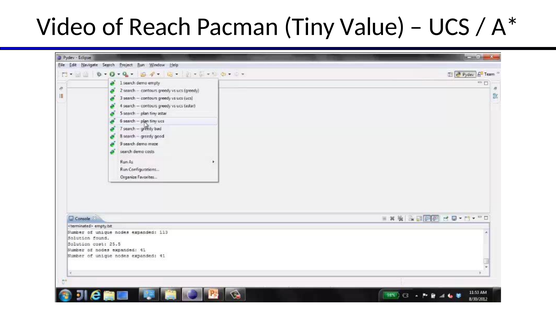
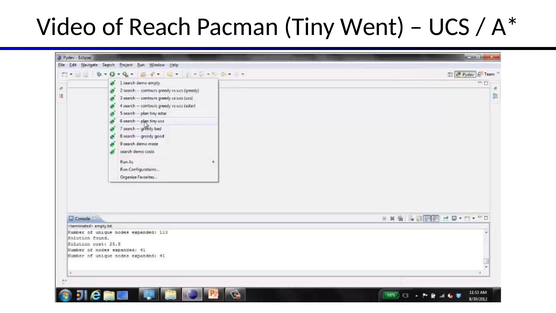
Value: Value -> Went (372, 27)
